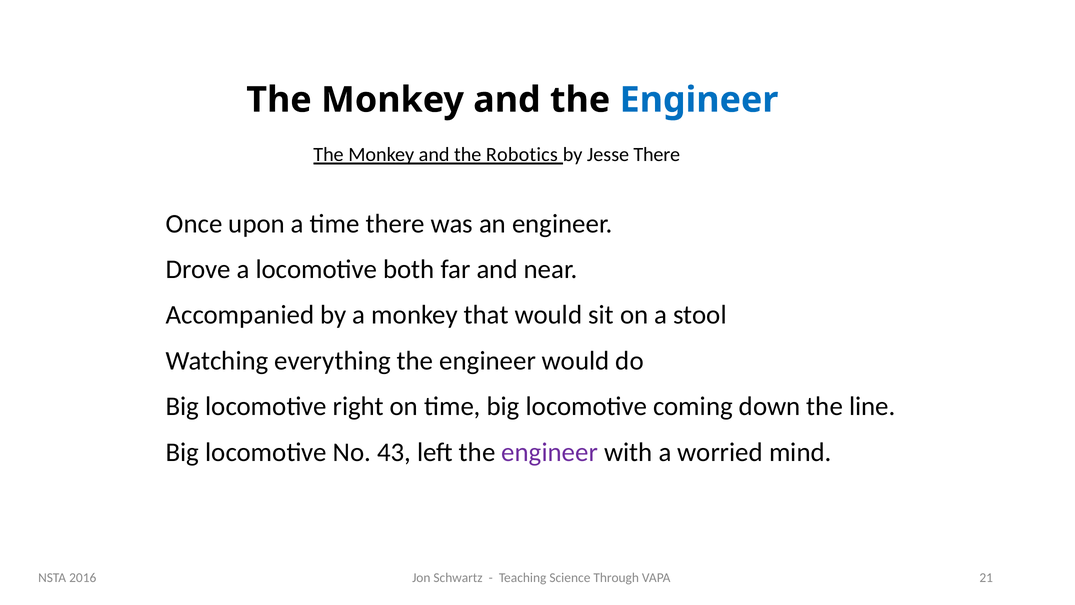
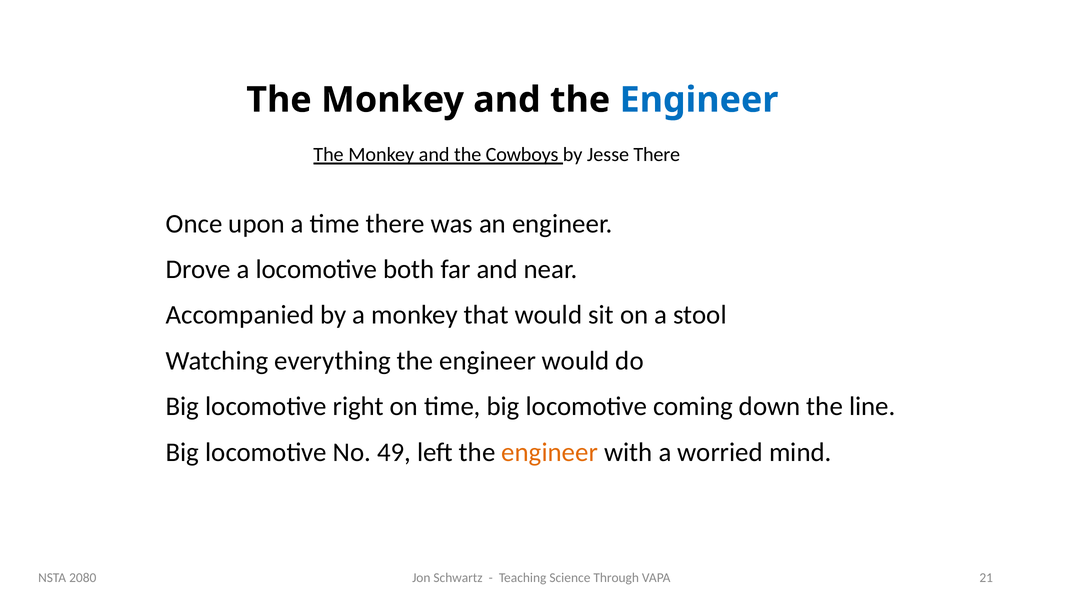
Robotics: Robotics -> Cowboys (522, 155)
43: 43 -> 49 (394, 452)
engineer colour: purple -> orange (550, 452)
2016: 2016 -> 2080 (83, 577)
